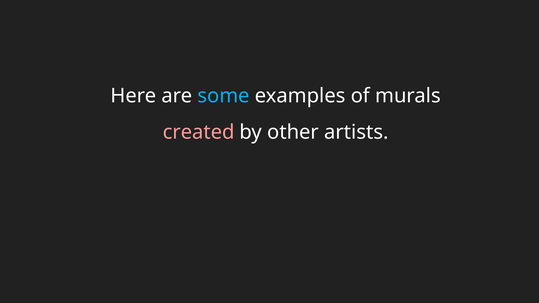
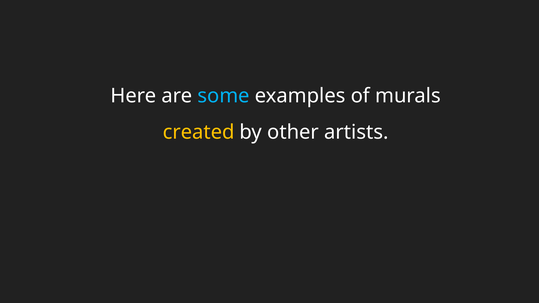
created colour: pink -> yellow (199, 132)
